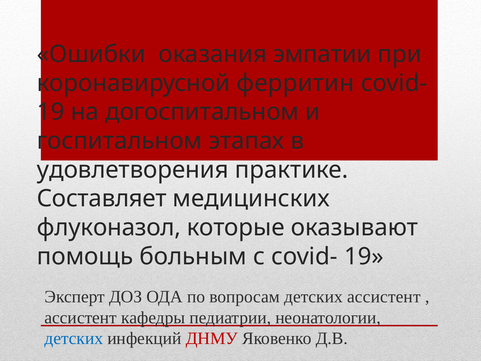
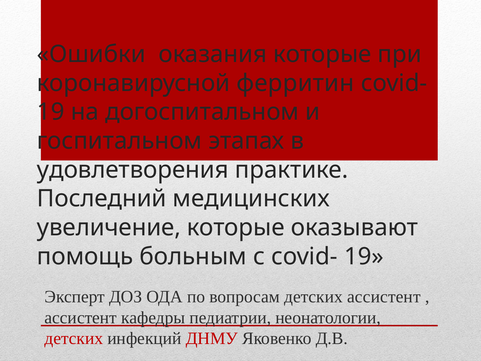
оказания эмпатии: эмпатии -> которые (322, 54)
Составляет: Составляет -> Последний (102, 199)
флуконазол: флуконазол -> увеличение (109, 227)
детских colour: blue -> red (74, 338)
